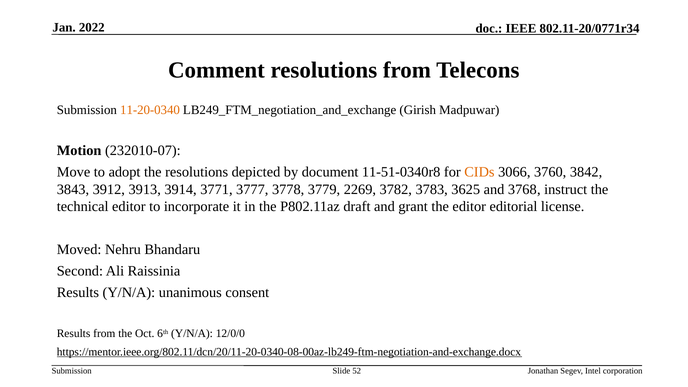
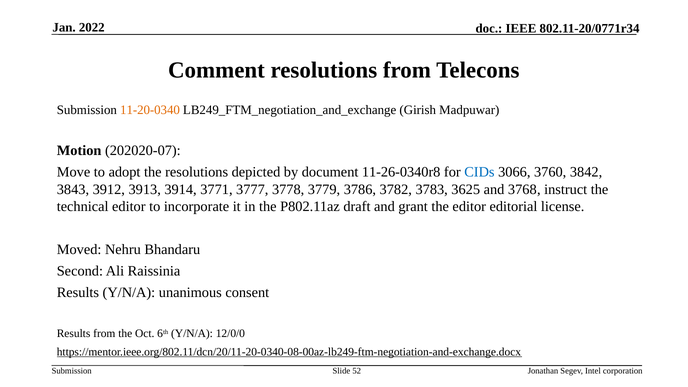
232010-07: 232010-07 -> 202020-07 (143, 151)
11-51-0340r8: 11-51-0340r8 -> 11-26-0340r8 (401, 172)
CIDs colour: orange -> blue (479, 172)
2269: 2269 -> 3786 (360, 189)
